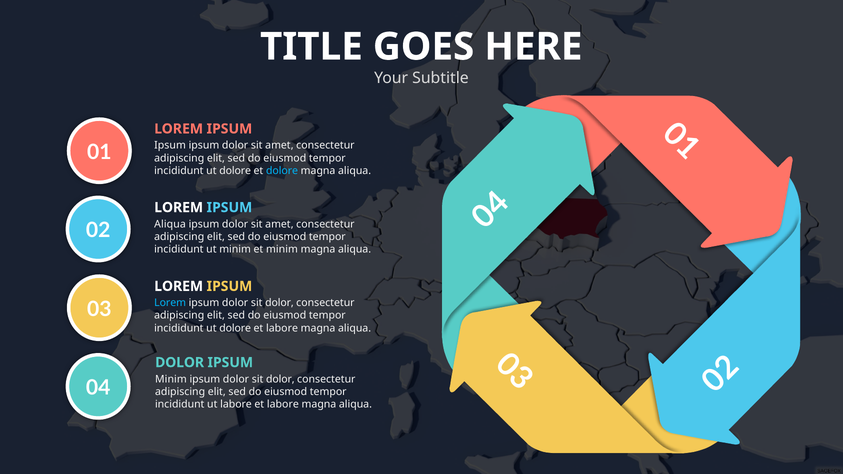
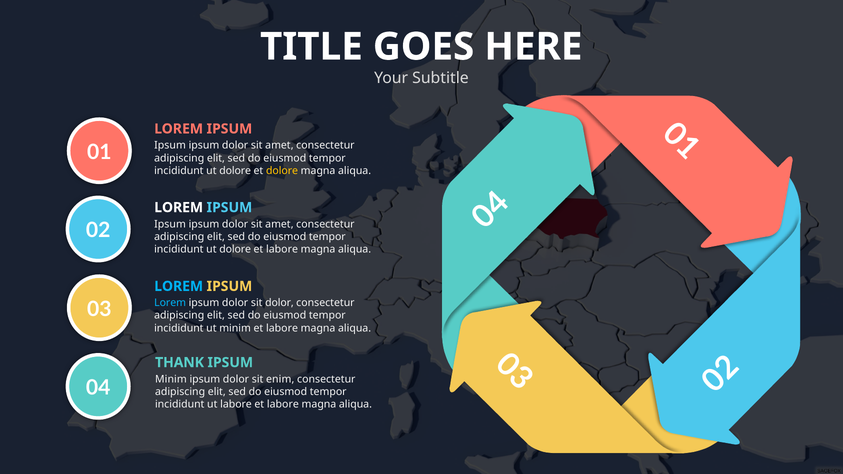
dolore colour: light blue -> yellow (282, 171)
Aliqua: Aliqua -> Ipsum (170, 224)
minim: minim -> dolore (235, 249)
minim: minim -> labore (282, 249)
LOREM colour: white -> light blue (179, 286)
dolore: dolore -> minim (235, 328)
DOLOR: DOLOR -> THANK (180, 363)
dolor: dolor -> enim (280, 379)
